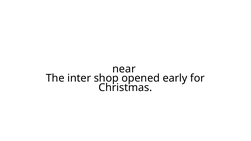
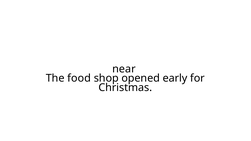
inter: inter -> food (79, 78)
